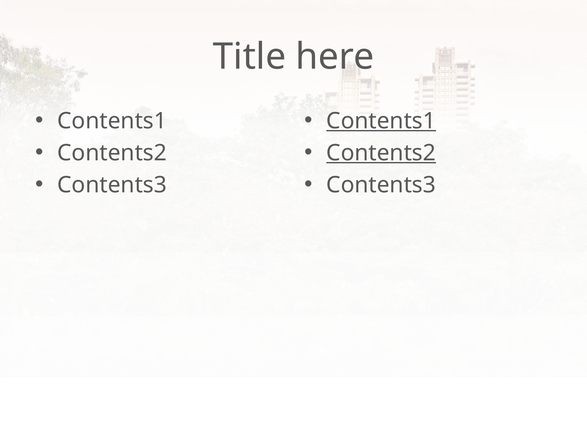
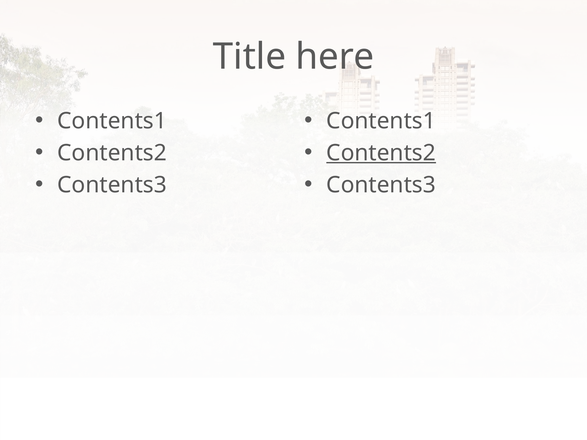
Contents1 underline: present -> none (381, 121)
